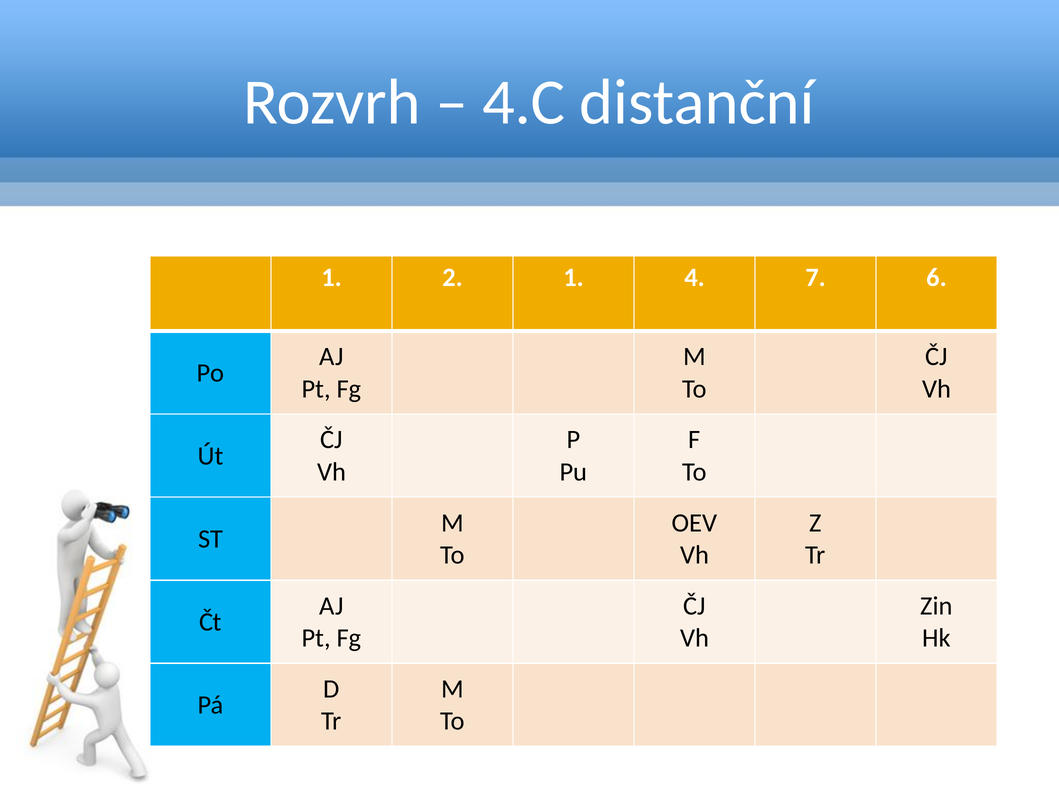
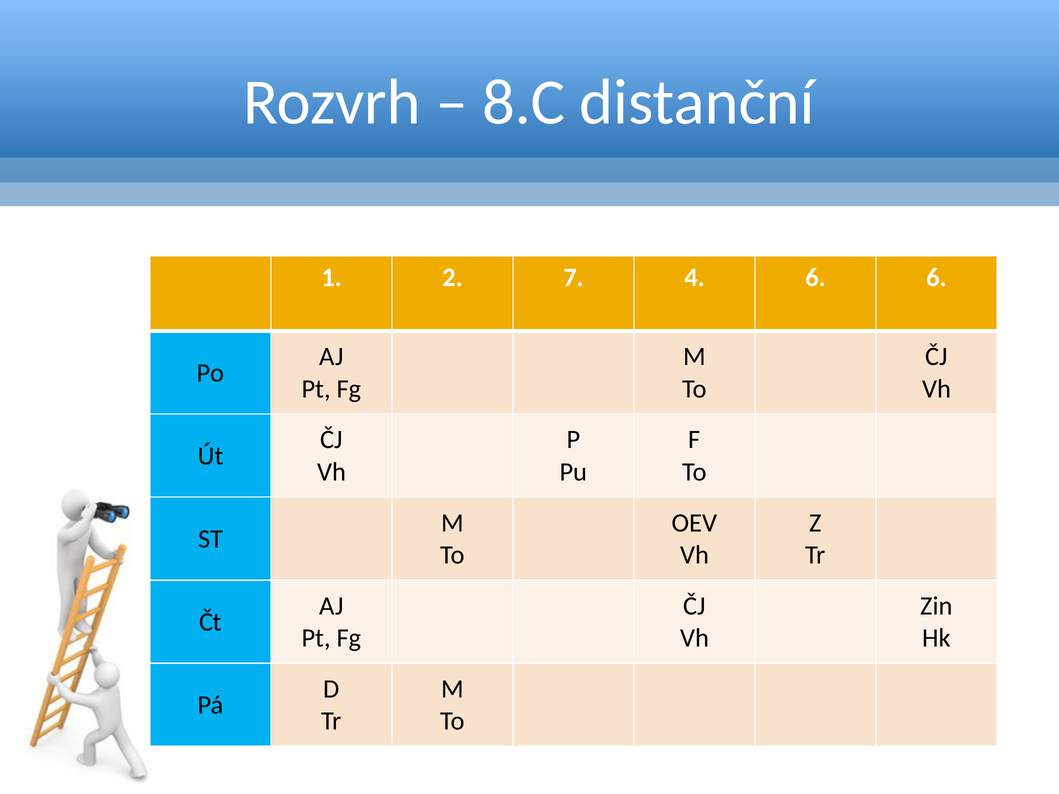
4.C: 4.C -> 8.C (524, 103)
2 1: 1 -> 7 (574, 278)
4 7: 7 -> 6 (815, 278)
